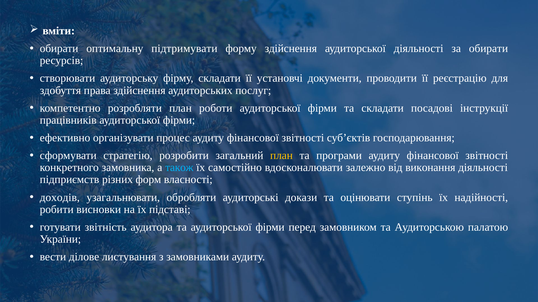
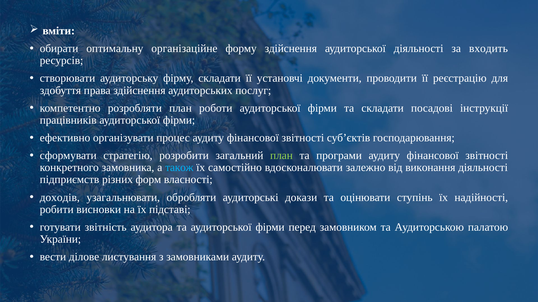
підтримувати: підтримувати -> організаційне (184, 49)
за обирати: обирати -> входить (488, 49)
план colour: yellow -> light green (281, 156)
